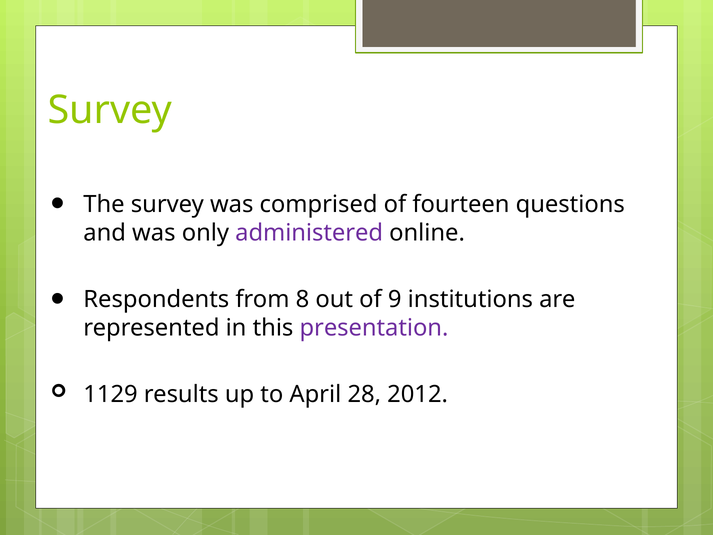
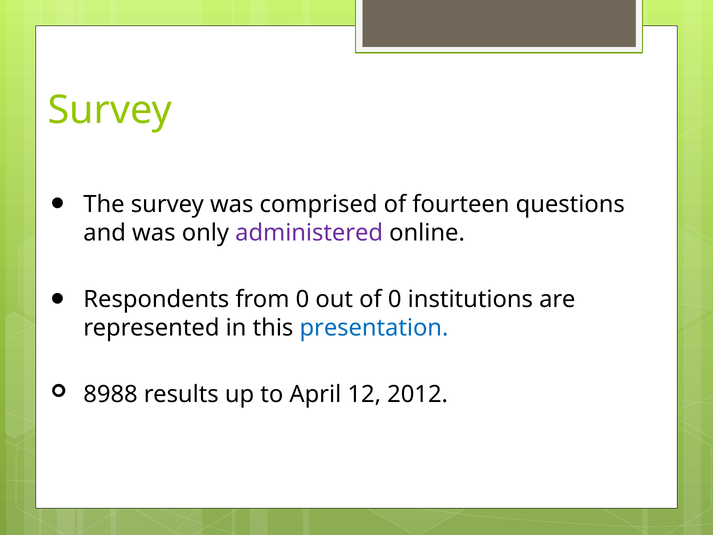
from 8: 8 -> 0 (302, 299)
of 9: 9 -> 0 (395, 299)
presentation colour: purple -> blue (374, 328)
1129: 1129 -> 8988 (111, 394)
28: 28 -> 12 (364, 394)
